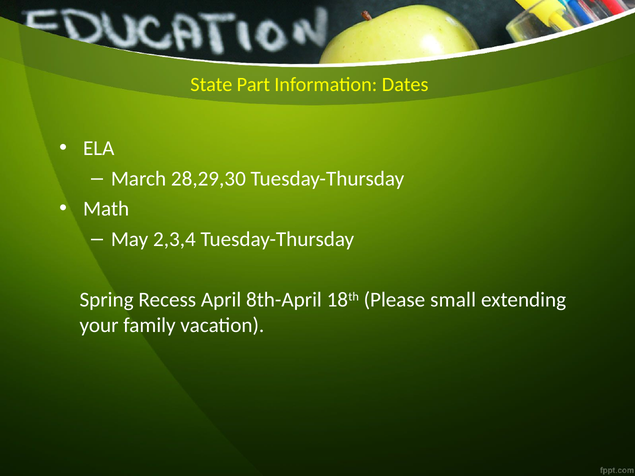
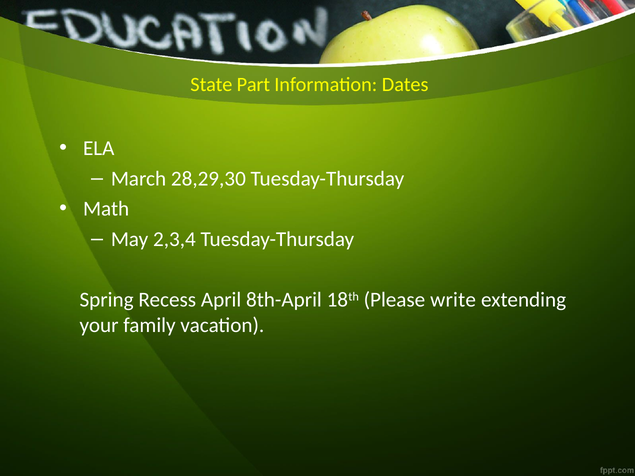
small: small -> write (453, 300)
